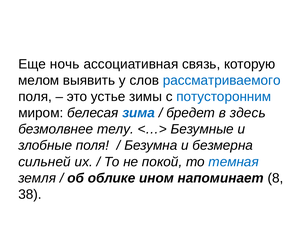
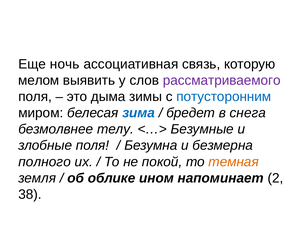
рассматриваемого colour: blue -> purple (222, 80)
устье: устье -> дыма (108, 97)
здесь: здесь -> снега (248, 113)
сильней: сильней -> полного (45, 162)
темная colour: blue -> orange (234, 162)
8: 8 -> 2 (276, 178)
